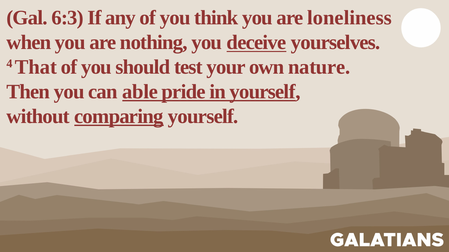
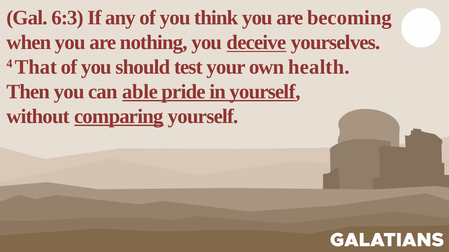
loneliness: loneliness -> becoming (349, 18)
nature: nature -> health (319, 67)
